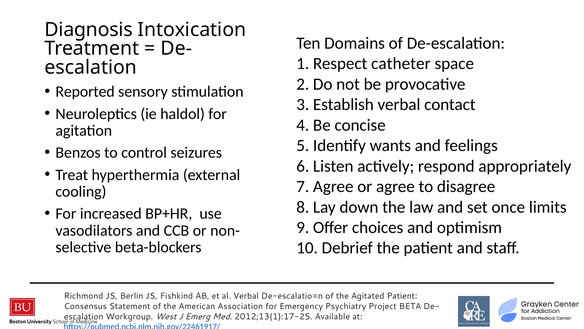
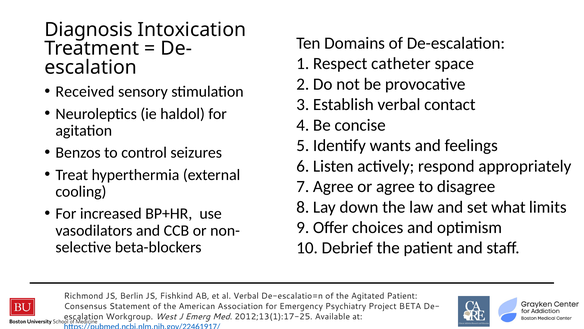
Reported: Reported -> Received (85, 91)
once: once -> what (508, 207)
